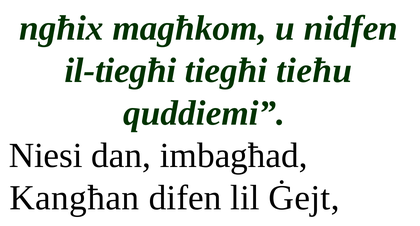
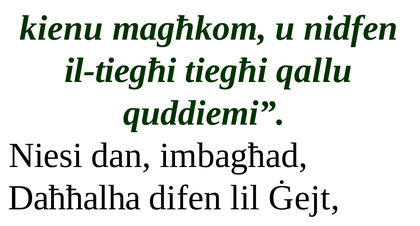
ngħix: ngħix -> kienu (61, 28)
tieħu: tieħu -> qallu (314, 71)
Kangħan: Kangħan -> Daħħalha (75, 198)
